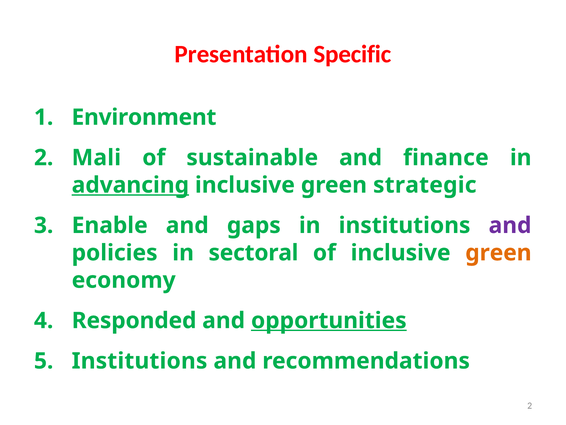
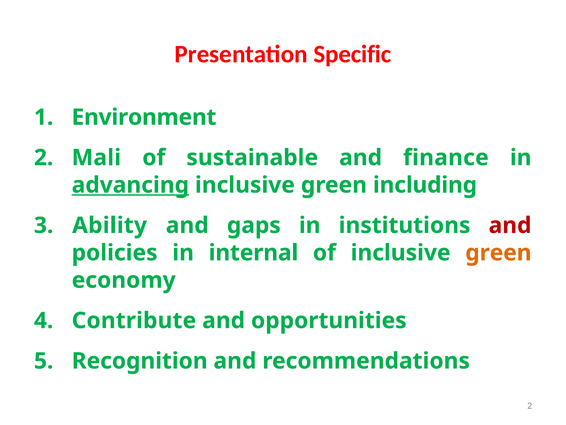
strategic: strategic -> including (425, 185)
Enable: Enable -> Ability (110, 225)
and colour: purple -> red (510, 225)
sectoral: sectoral -> internal (253, 253)
Responded: Responded -> Contribute (134, 320)
opportunities underline: present -> none (329, 320)
Institutions: Institutions -> Recognition (140, 361)
